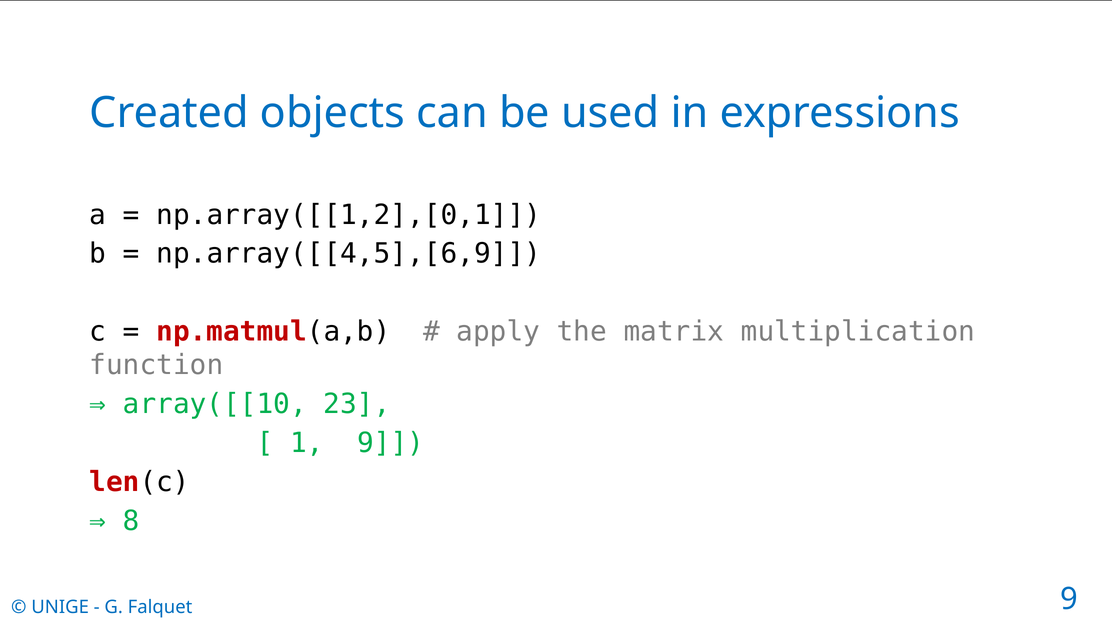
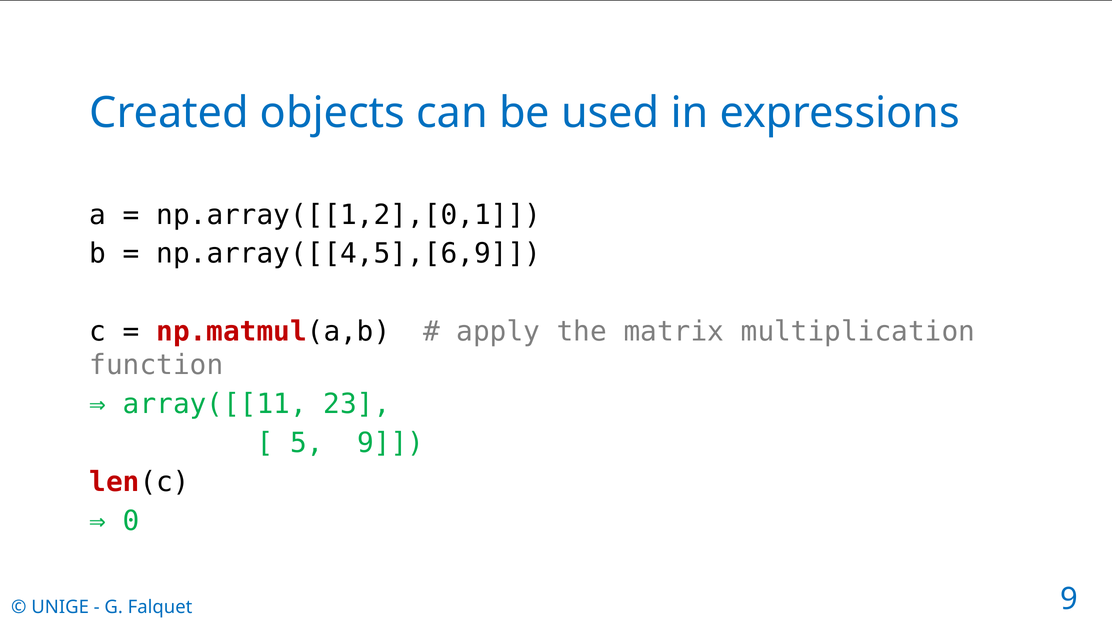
array([[10: array([[10 -> array([[11 (215, 404)
1: 1 -> 5 (307, 443)
8: 8 -> 0 (131, 520)
